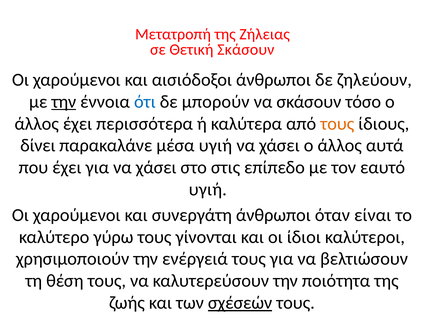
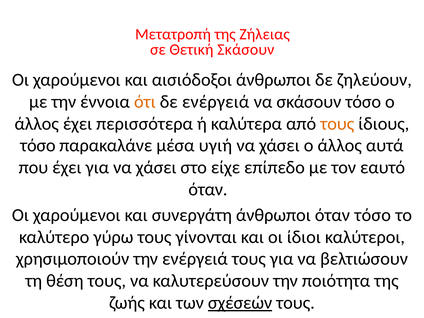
την underline: present -> none (64, 102)
ότι colour: blue -> orange (145, 102)
δε μπορούν: μπορούν -> ενέργειά (216, 102)
δίνει: δίνει -> τόσο (38, 146)
στις: στις -> είχε (226, 167)
υγιή: υγιή -> όταν (208, 189)
όταν είναι: είναι -> τόσο (373, 215)
